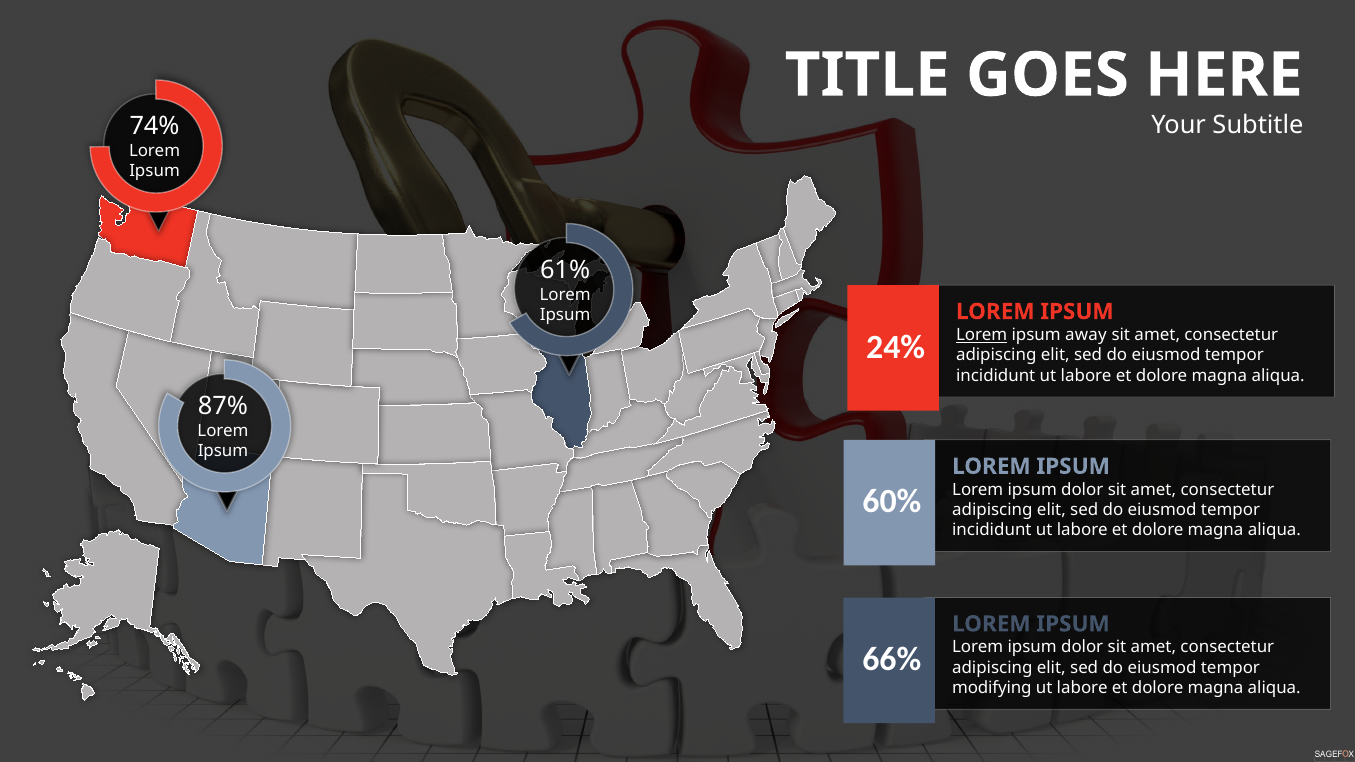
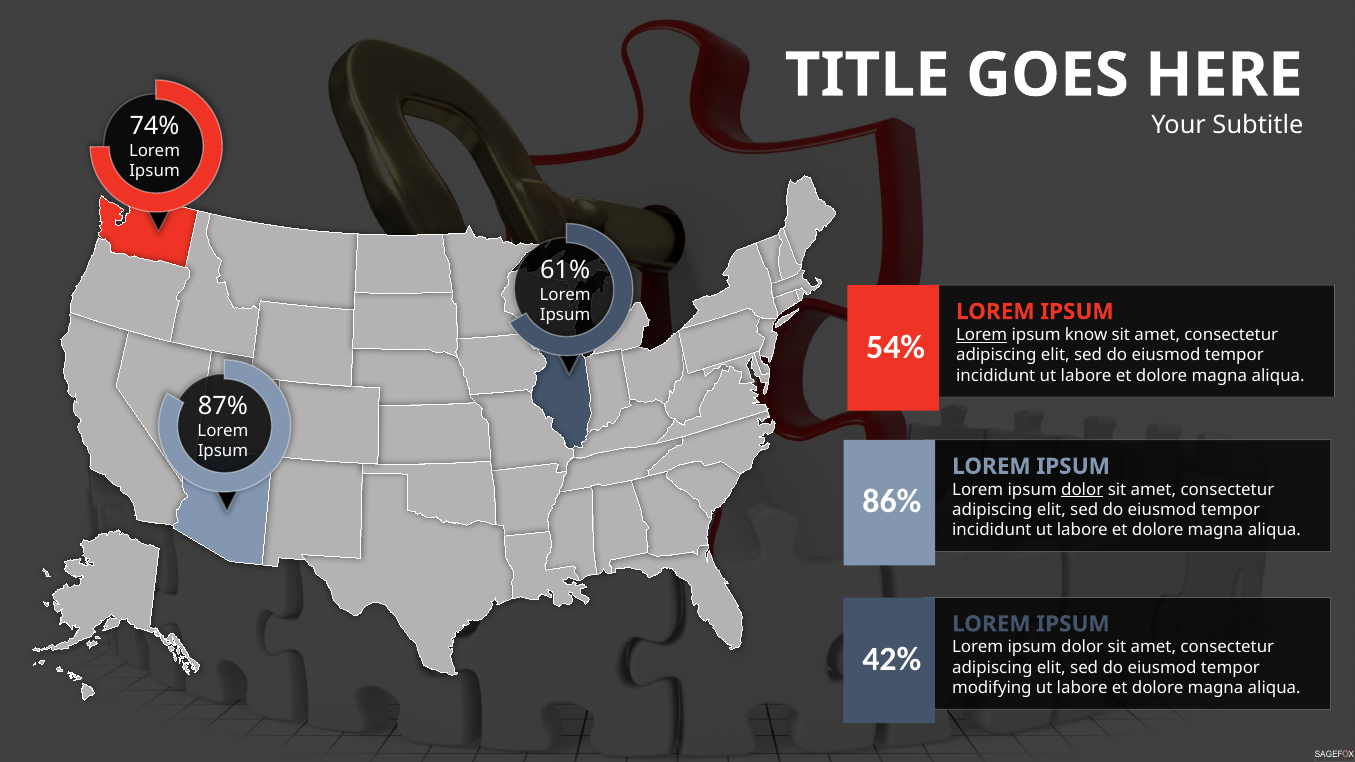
away: away -> know (1086, 335)
24%: 24% -> 54% (896, 347)
dolor underline: none -> present (1082, 490)
60%: 60% -> 86% (892, 502)
66%: 66% -> 42% (892, 659)
